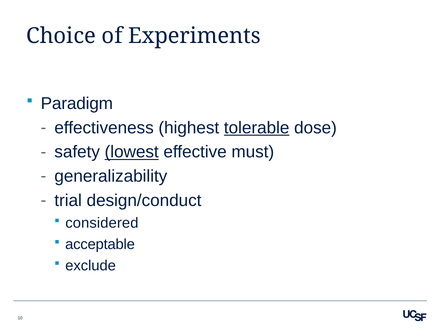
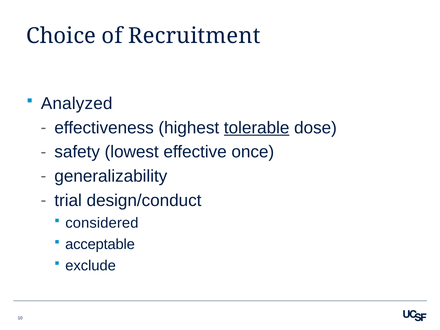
Experiments: Experiments -> Recruitment (194, 36)
Paradigm: Paradigm -> Analyzed (77, 104)
lowest underline: present -> none (132, 152)
must: must -> once (253, 152)
